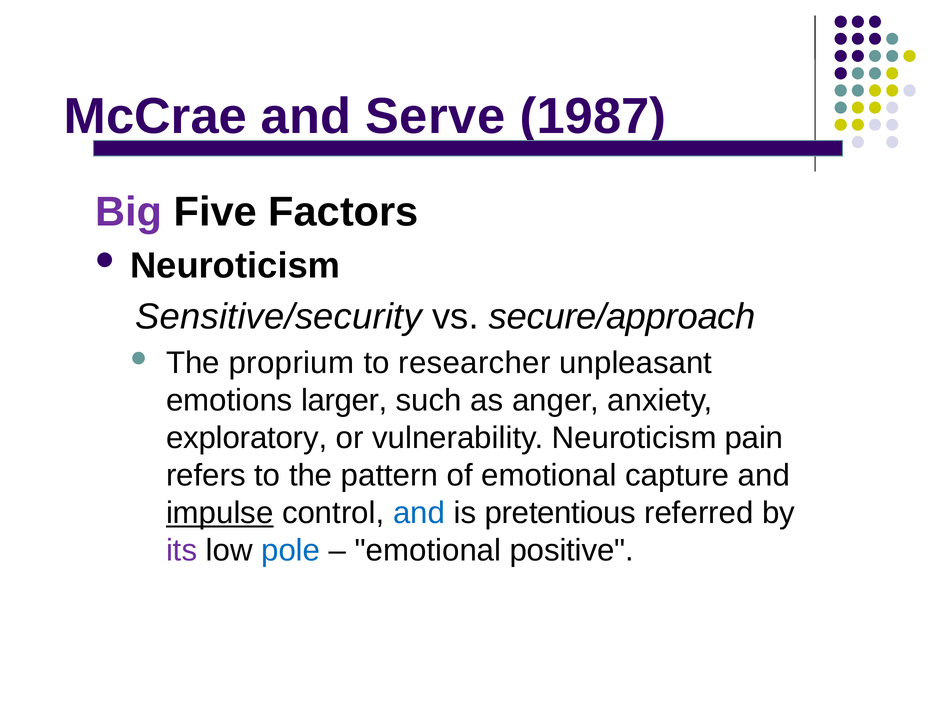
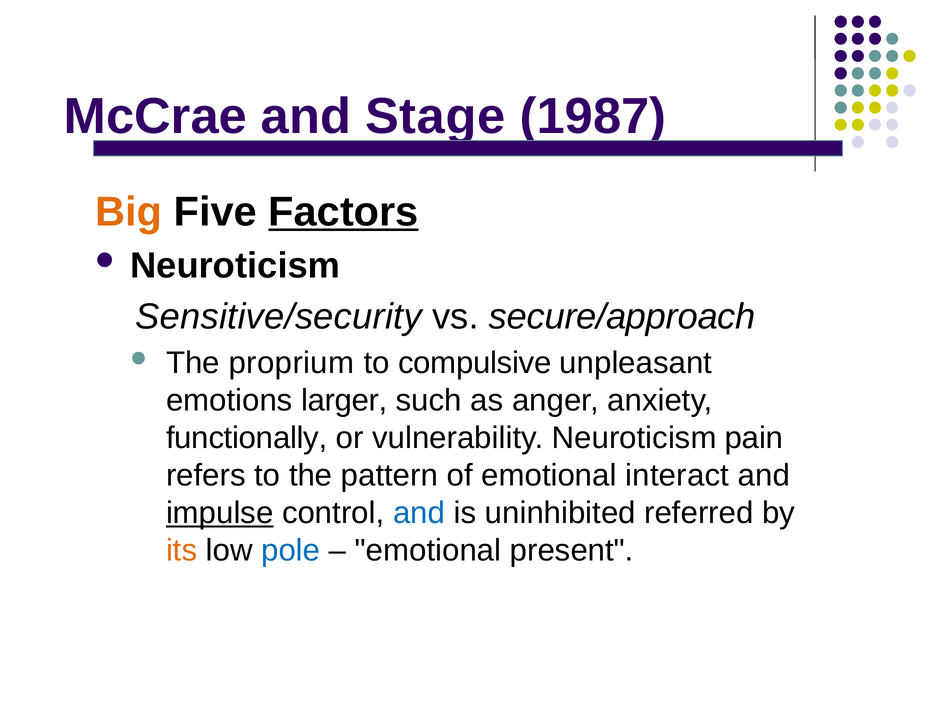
Serve: Serve -> Stage (435, 117)
Big colour: purple -> orange (129, 212)
Factors underline: none -> present (343, 212)
researcher: researcher -> compulsive (475, 363)
exploratory: exploratory -> functionally (247, 438)
capture: capture -> interact (677, 475)
pretentious: pretentious -> uninhibited (560, 513)
its colour: purple -> orange (182, 550)
positive: positive -> present (572, 550)
